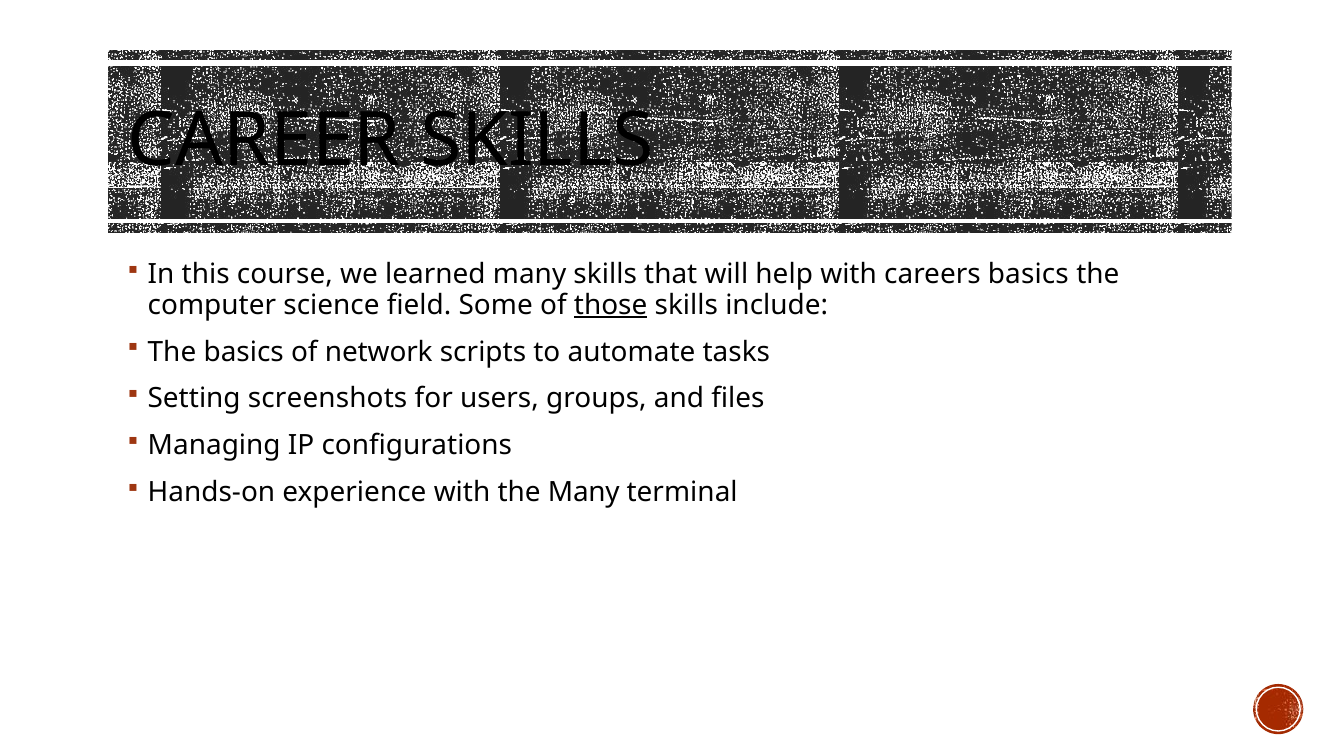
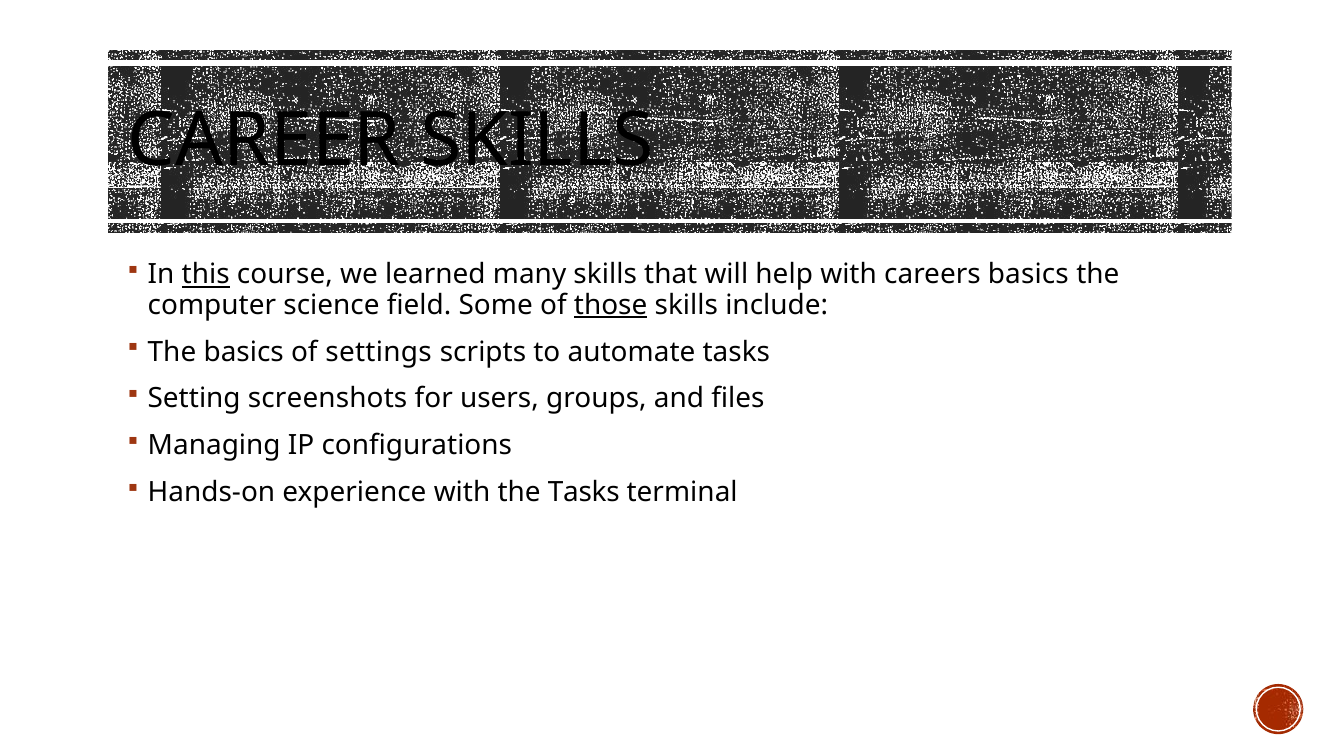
this underline: none -> present (206, 275)
network: network -> settings (379, 352)
the Many: Many -> Tasks (584, 493)
